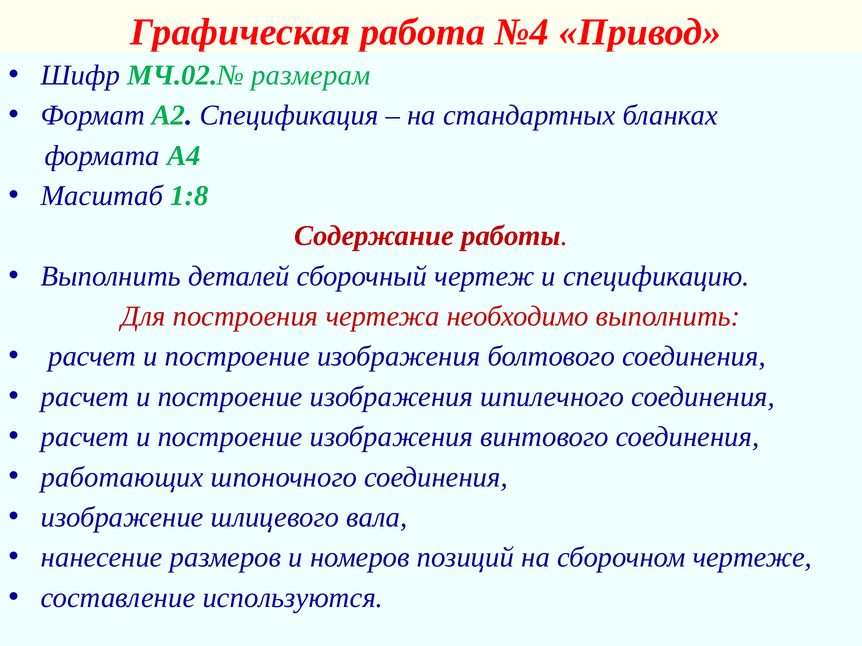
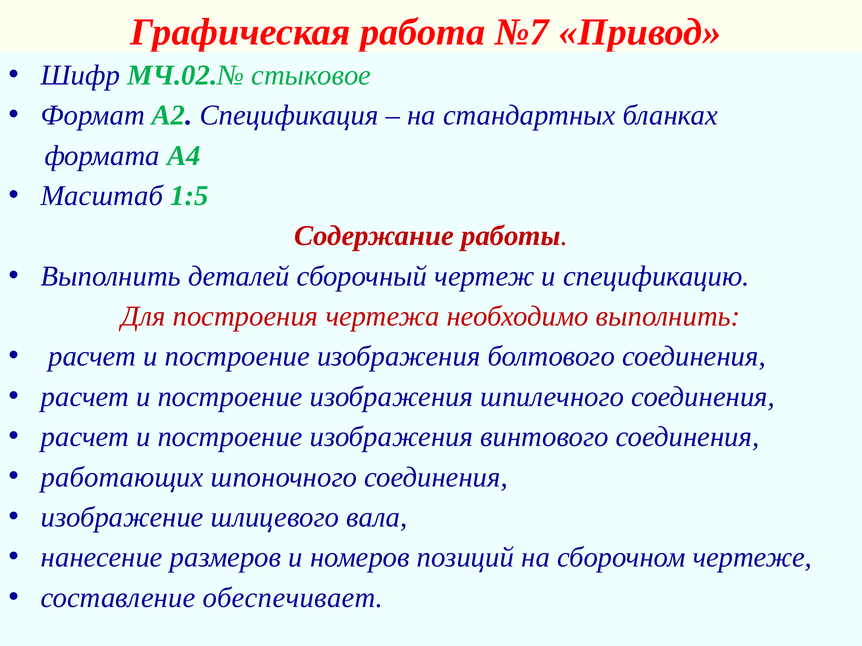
№4: №4 -> №7 (522, 32)
размерам: размерам -> стыковое (311, 75)
1:8: 1:8 -> 1:5 (189, 196)
используются: используются -> обеспечивает (293, 598)
